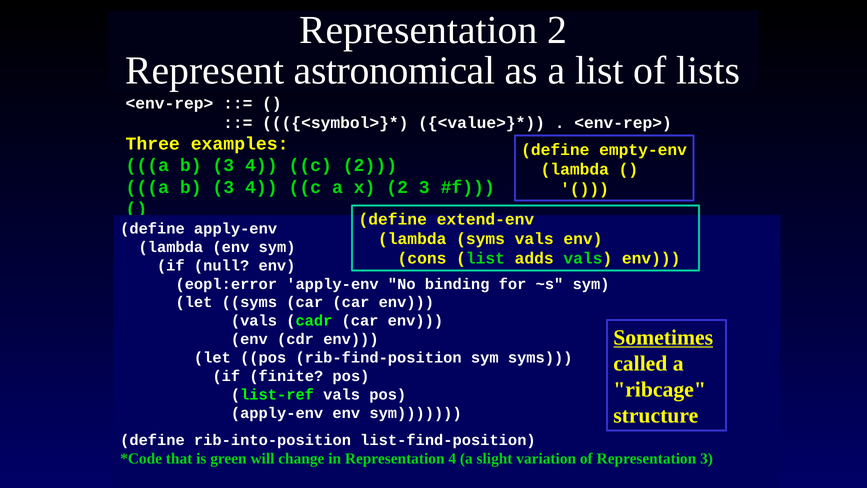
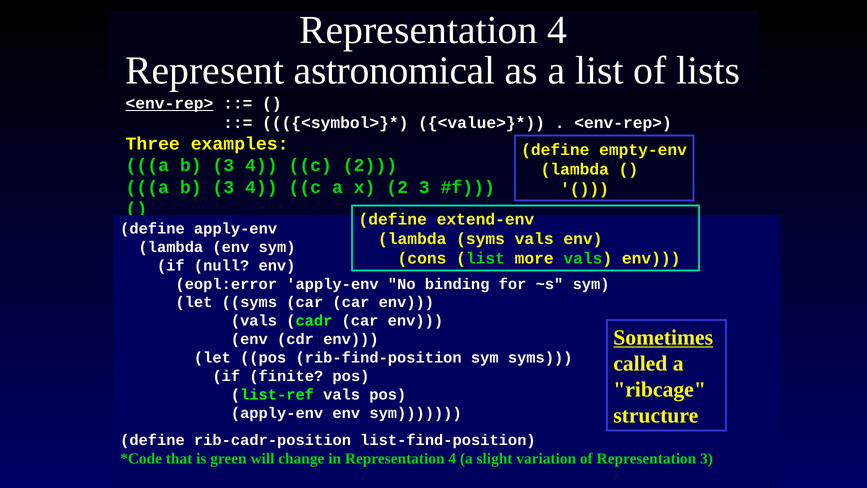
2: 2 -> 4 (557, 30)
<env-rep> underline: none -> present (169, 103)
adds: adds -> more (534, 258)
rib-into-position: rib-into-position -> rib-cadr-position (272, 440)
